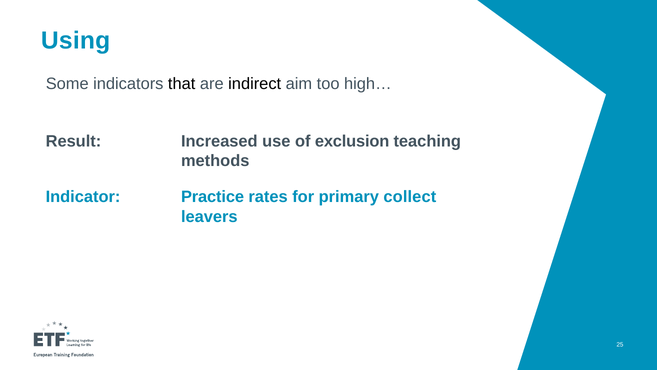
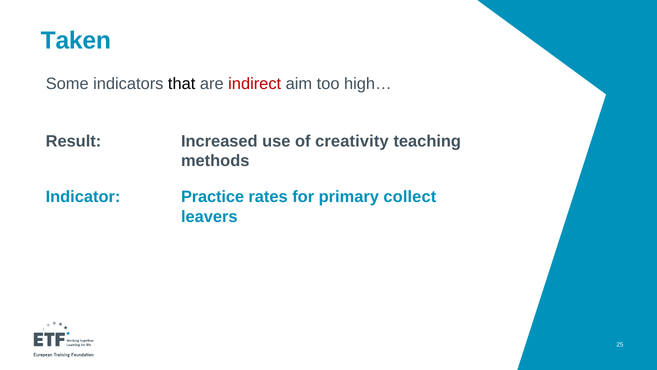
Using: Using -> Taken (76, 40)
indirect colour: black -> red (255, 84)
exclusion: exclusion -> creativity (352, 141)
